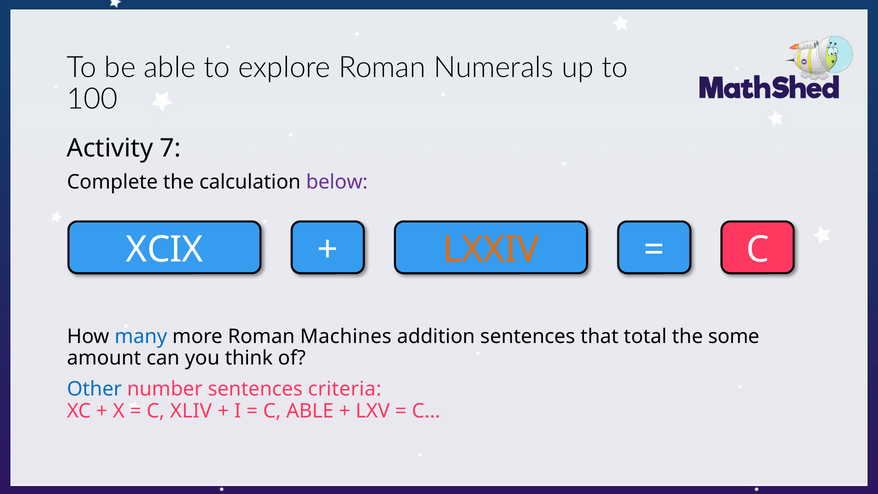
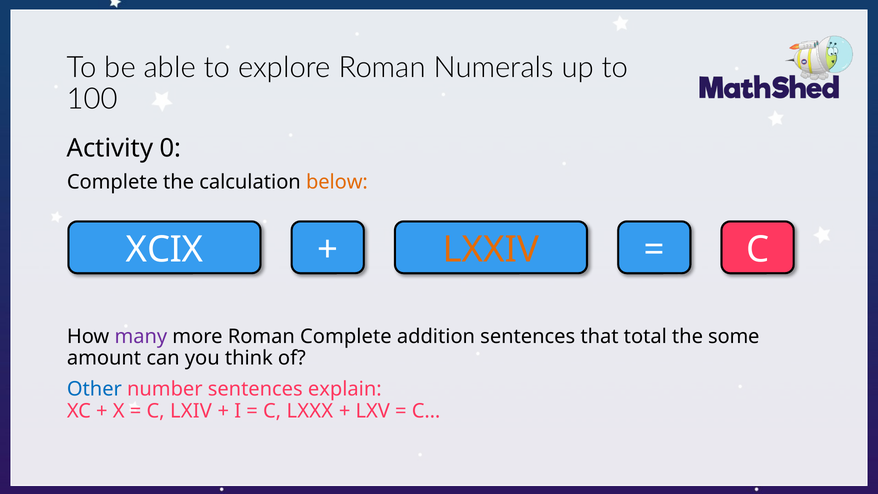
7: 7 -> 0 (171, 148)
below colour: purple -> orange (337, 182)
many colour: blue -> purple (141, 337)
Roman Machines: Machines -> Complete (346, 337)
criteria: criteria -> explain (345, 389)
XLIV: XLIV -> LXIV (191, 411)
C ABLE: ABLE -> LXXX (310, 411)
